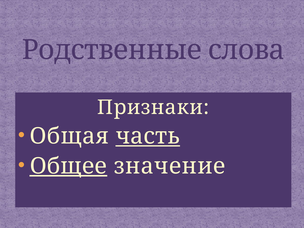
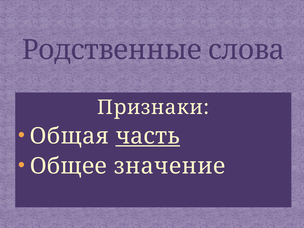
Общее underline: present -> none (68, 166)
